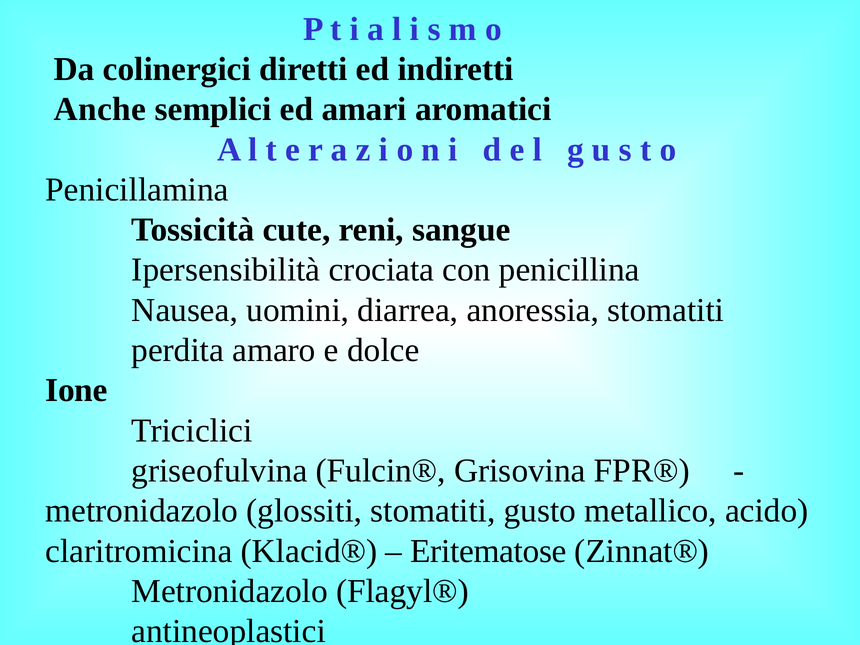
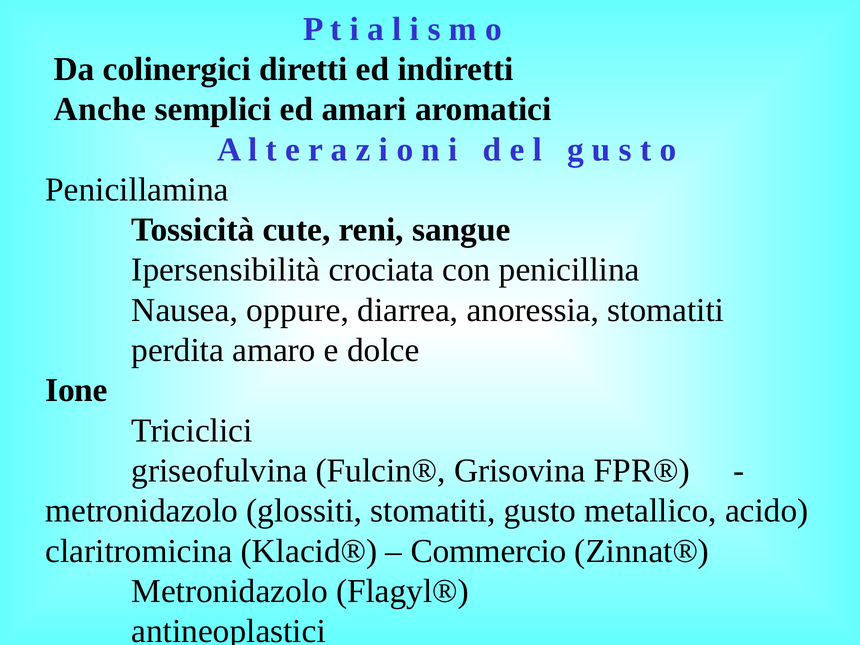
uomini: uomini -> oppure (298, 310)
Eritematose: Eritematose -> Commercio (488, 551)
